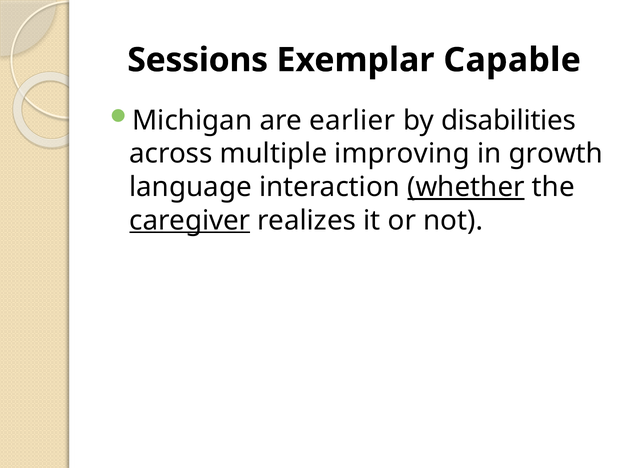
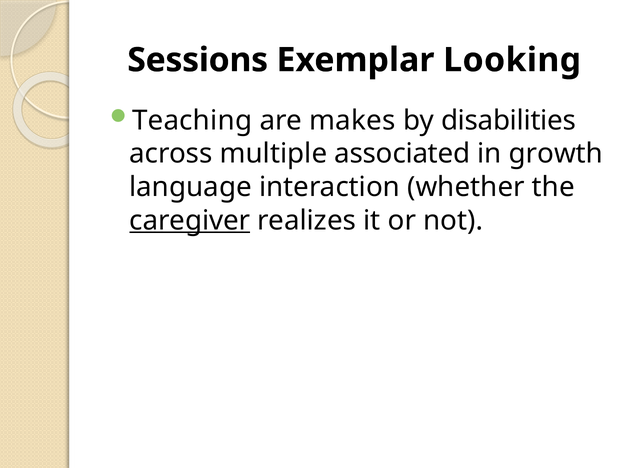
Capable: Capable -> Looking (512, 60)
Michigan: Michigan -> Teaching (192, 121)
earlier: earlier -> makes (352, 121)
improving: improving -> associated (402, 154)
whether underline: present -> none (466, 187)
